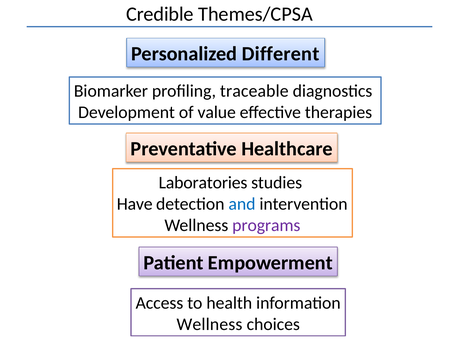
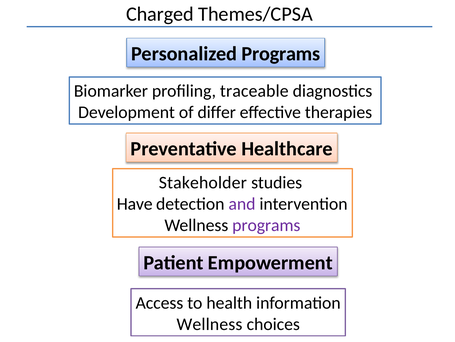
Credible: Credible -> Charged (160, 14)
Personalized Different: Different -> Programs (281, 54)
value: value -> differ (217, 112)
Laboratories: Laboratories -> Stakeholder (203, 182)
and colour: blue -> purple (242, 204)
